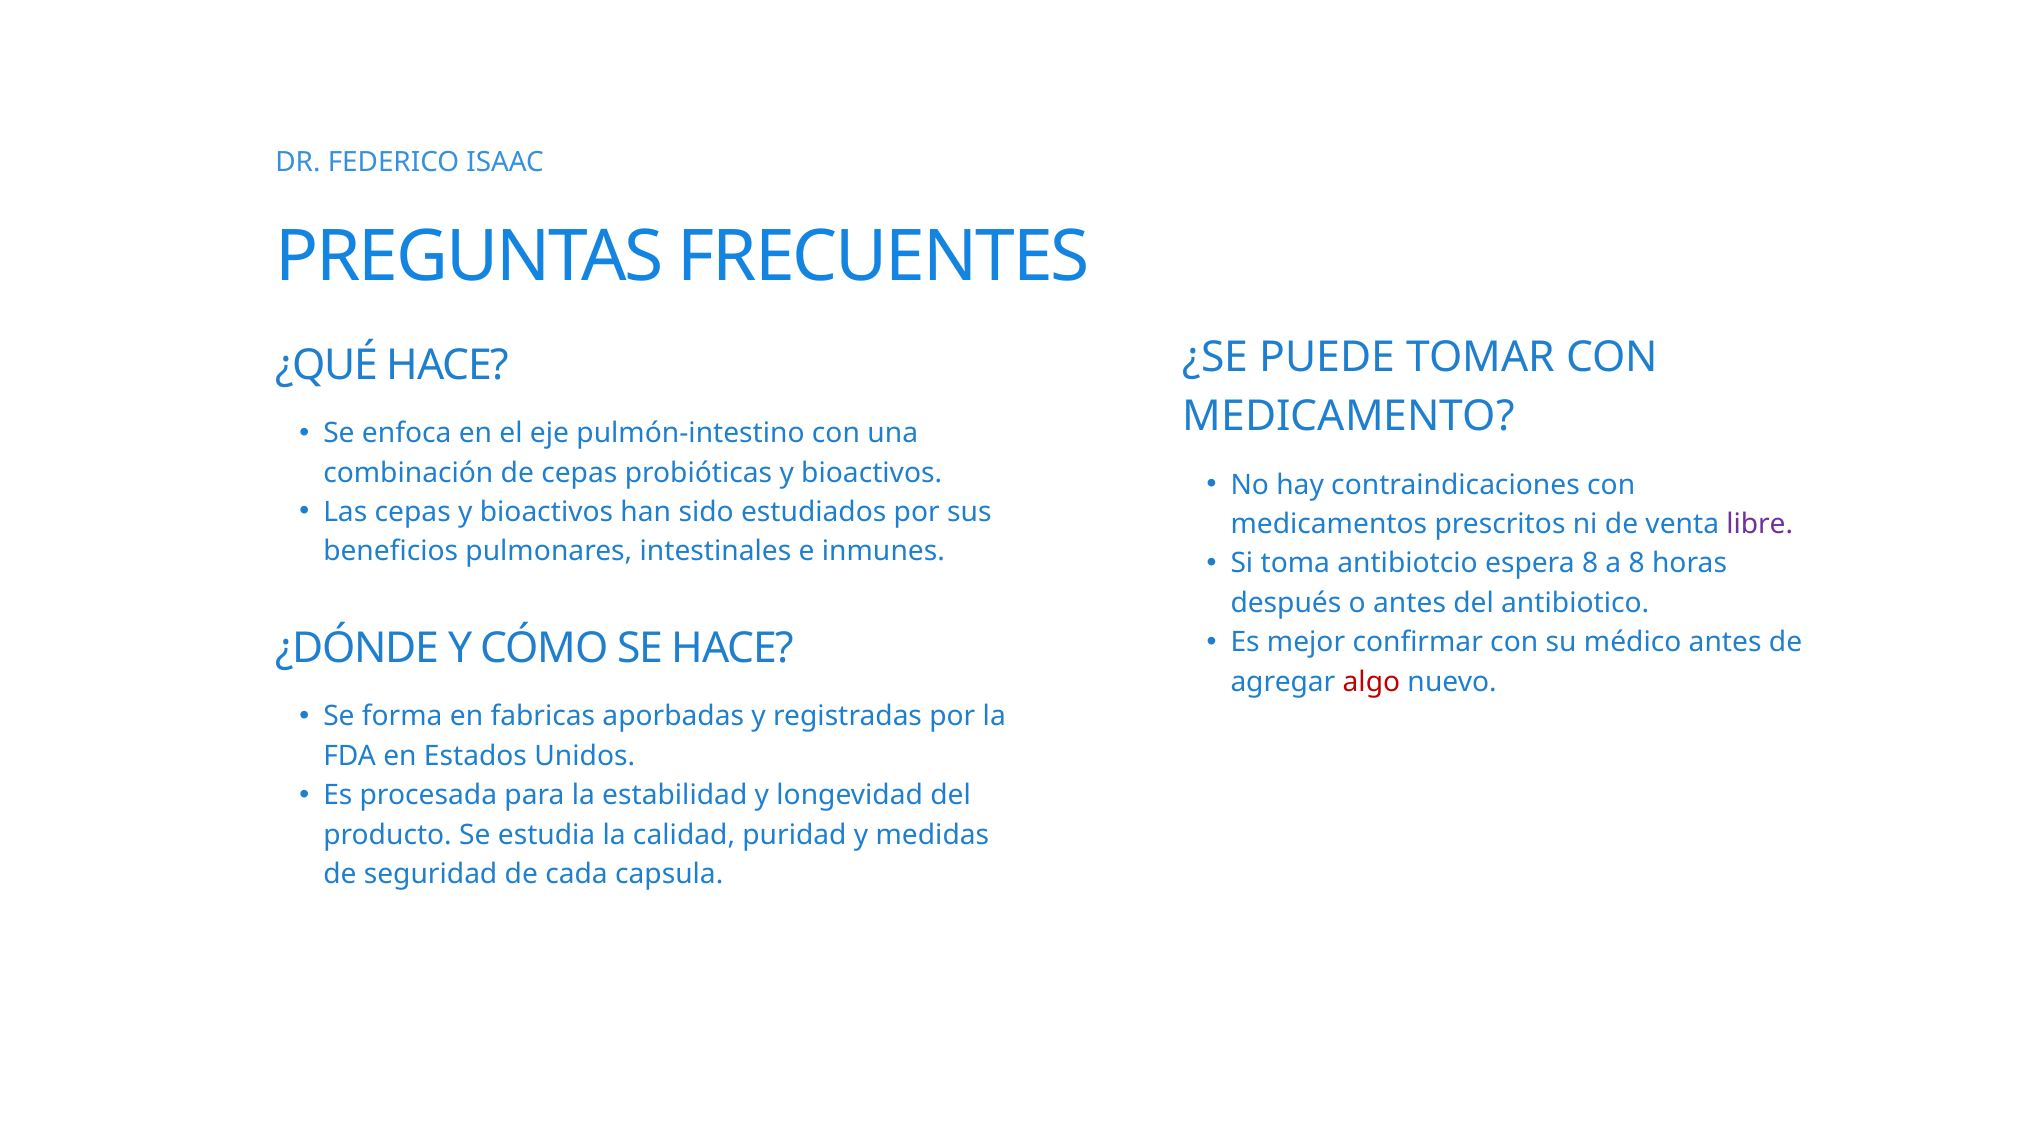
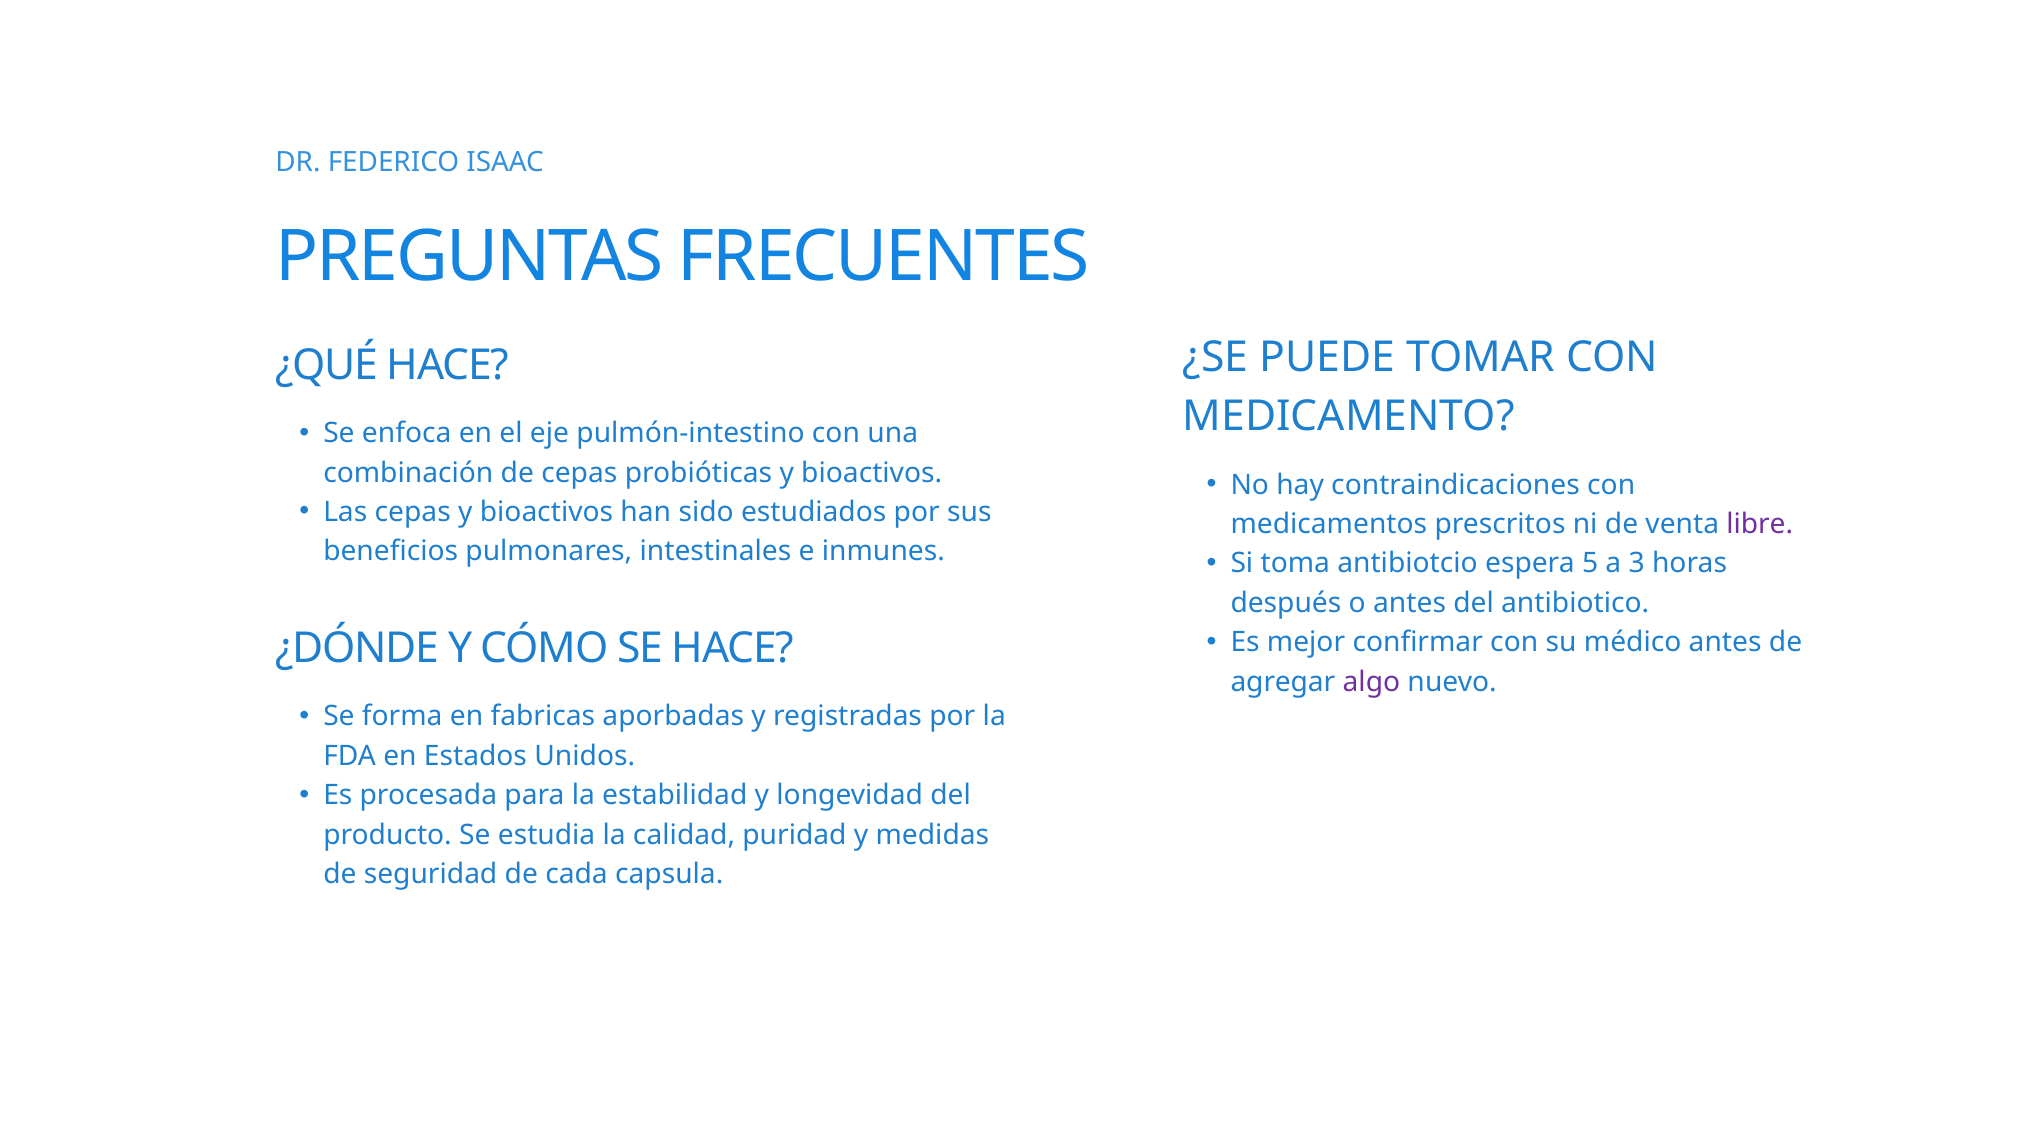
espera 8: 8 -> 5 (1590, 564)
a 8: 8 -> 3 (1637, 564)
algo colour: red -> purple (1371, 682)
